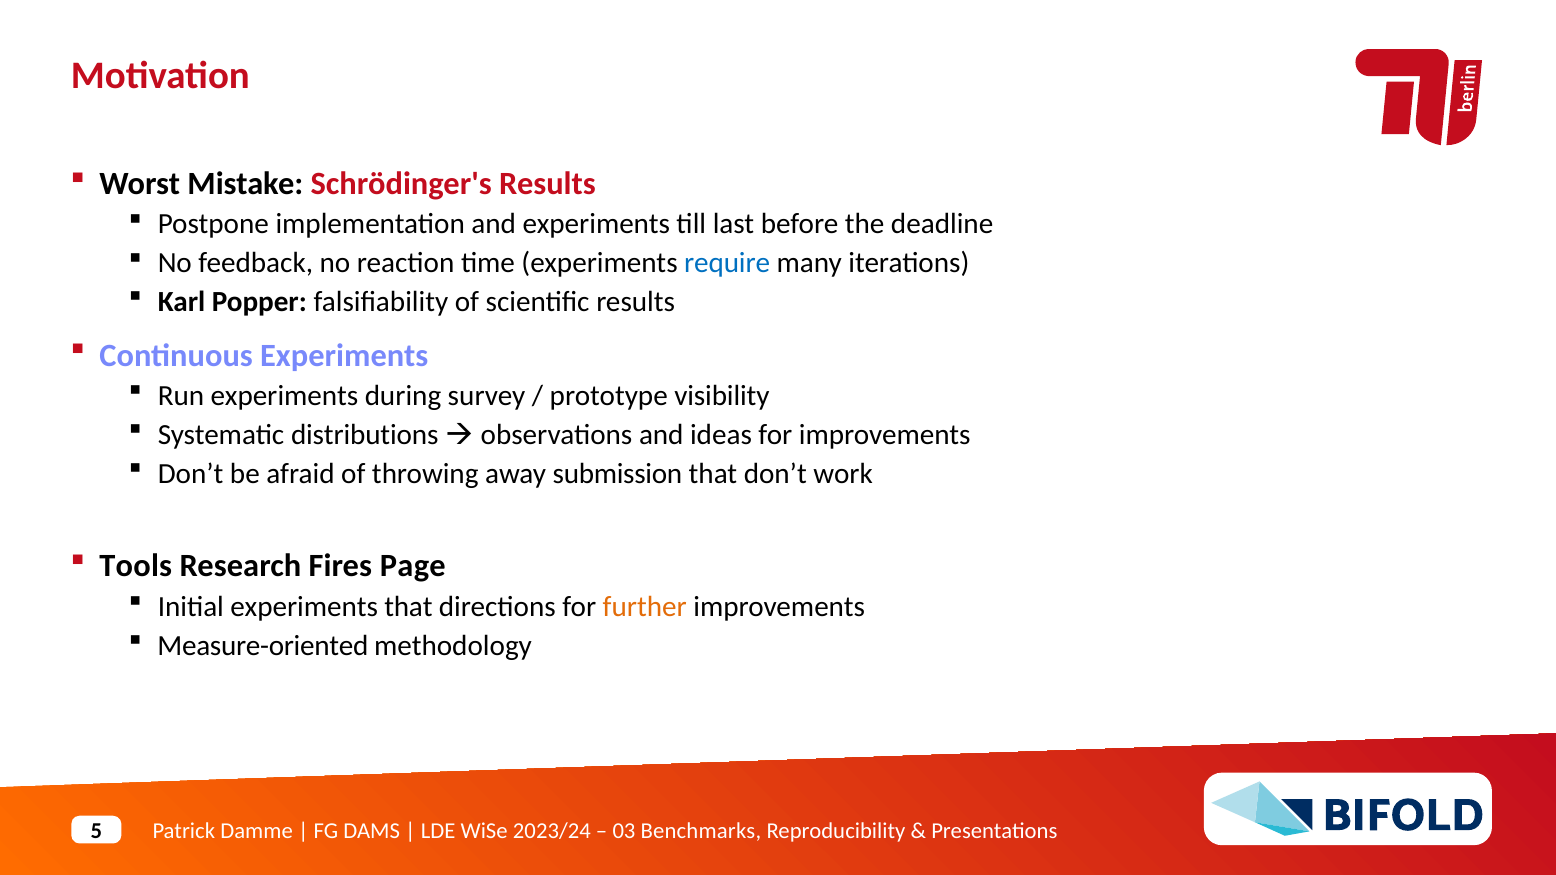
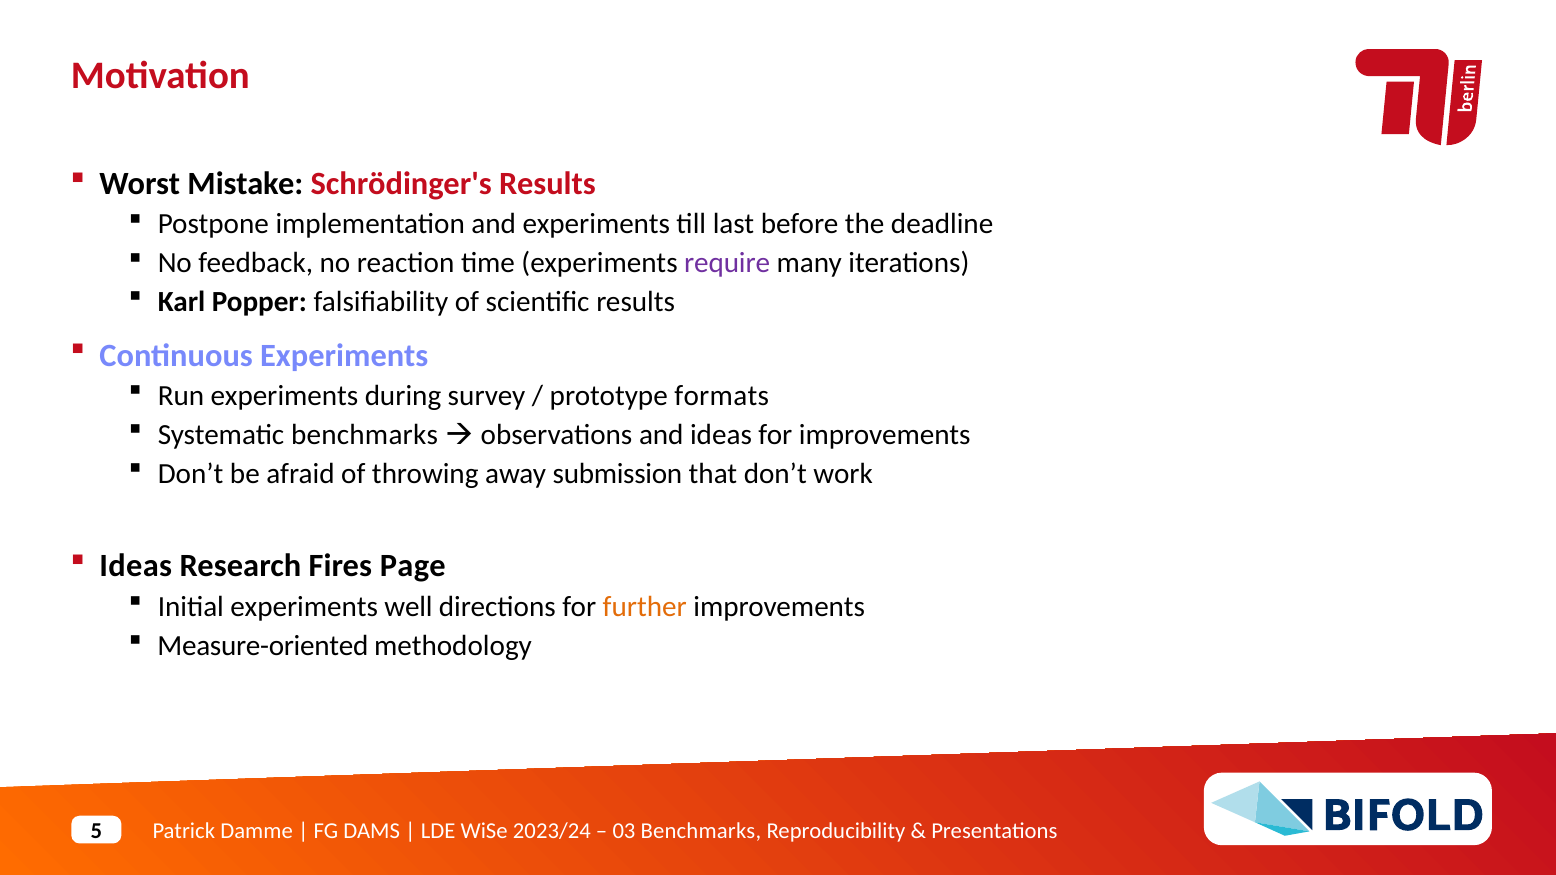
require colour: blue -> purple (727, 263)
visibility: visibility -> formats (722, 396)
Systematic distributions: distributions -> benchmarks (365, 435)
Tools: Tools -> Ideas (136, 566)
experiments that: that -> well (408, 607)
